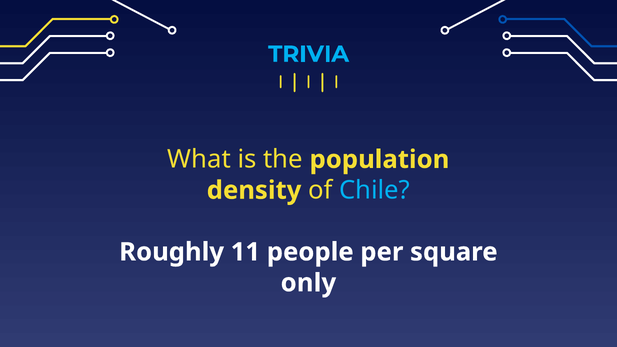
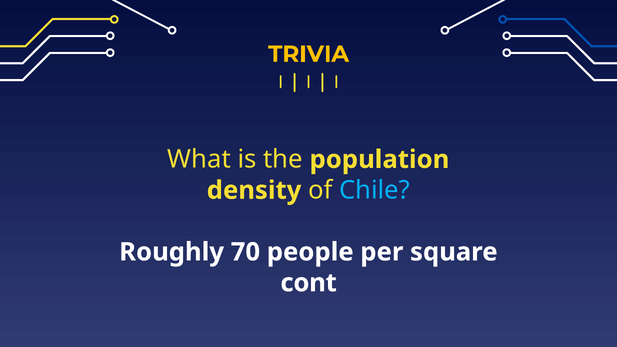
TRIVIA colour: light blue -> yellow (309, 54)
11: 11 -> 70 (245, 252)
only: only -> cont (309, 283)
